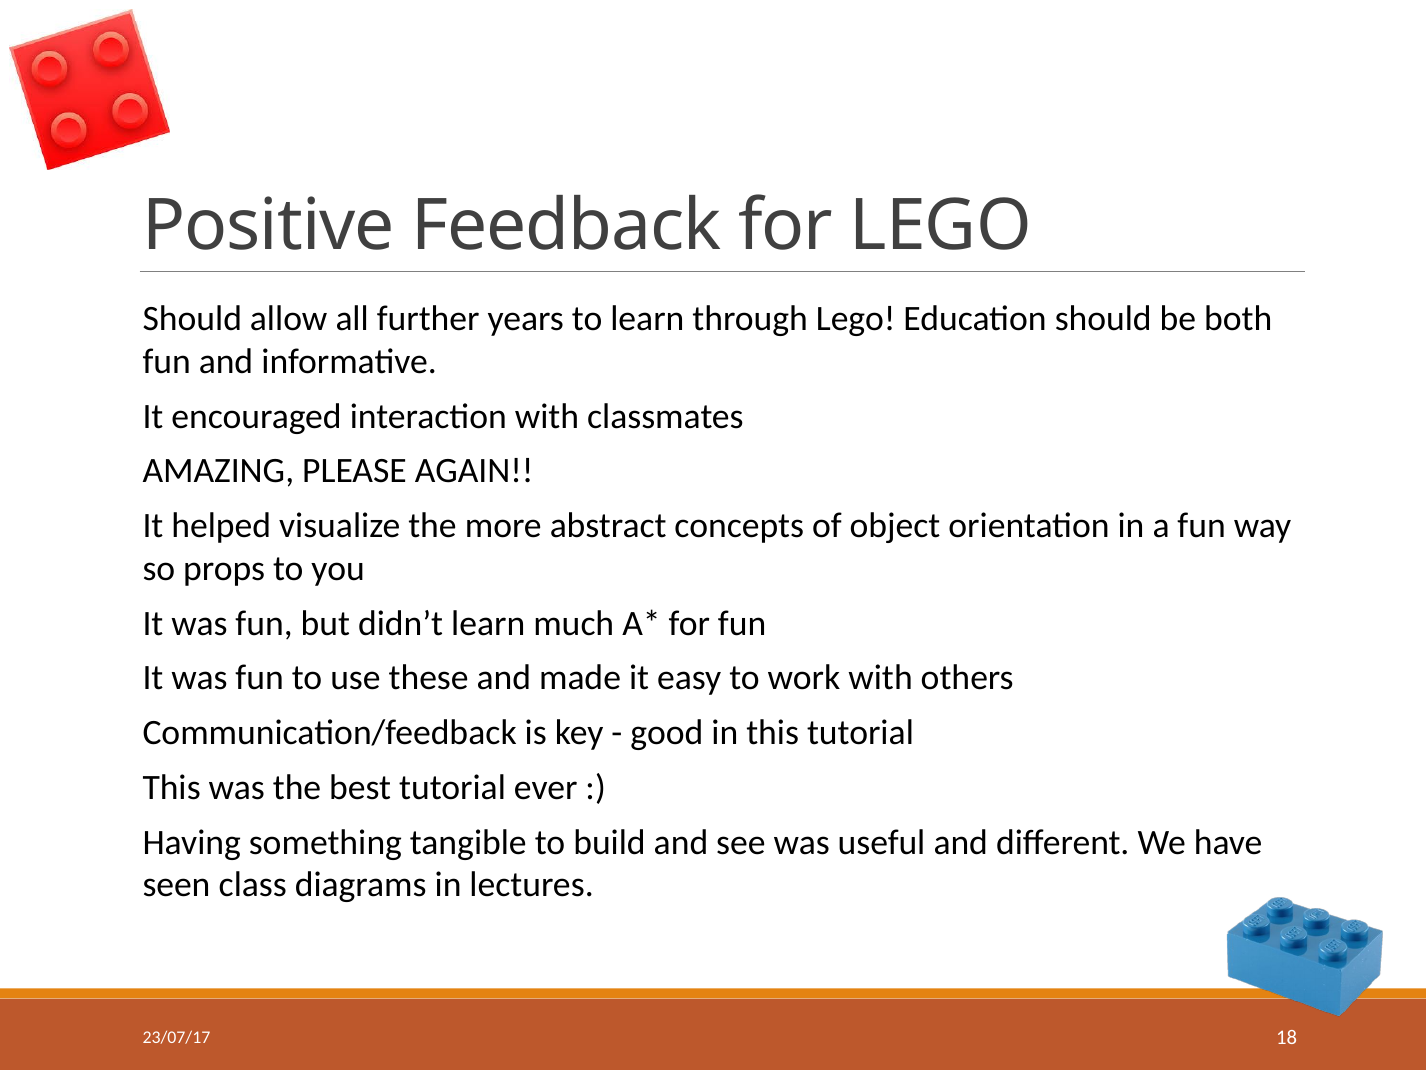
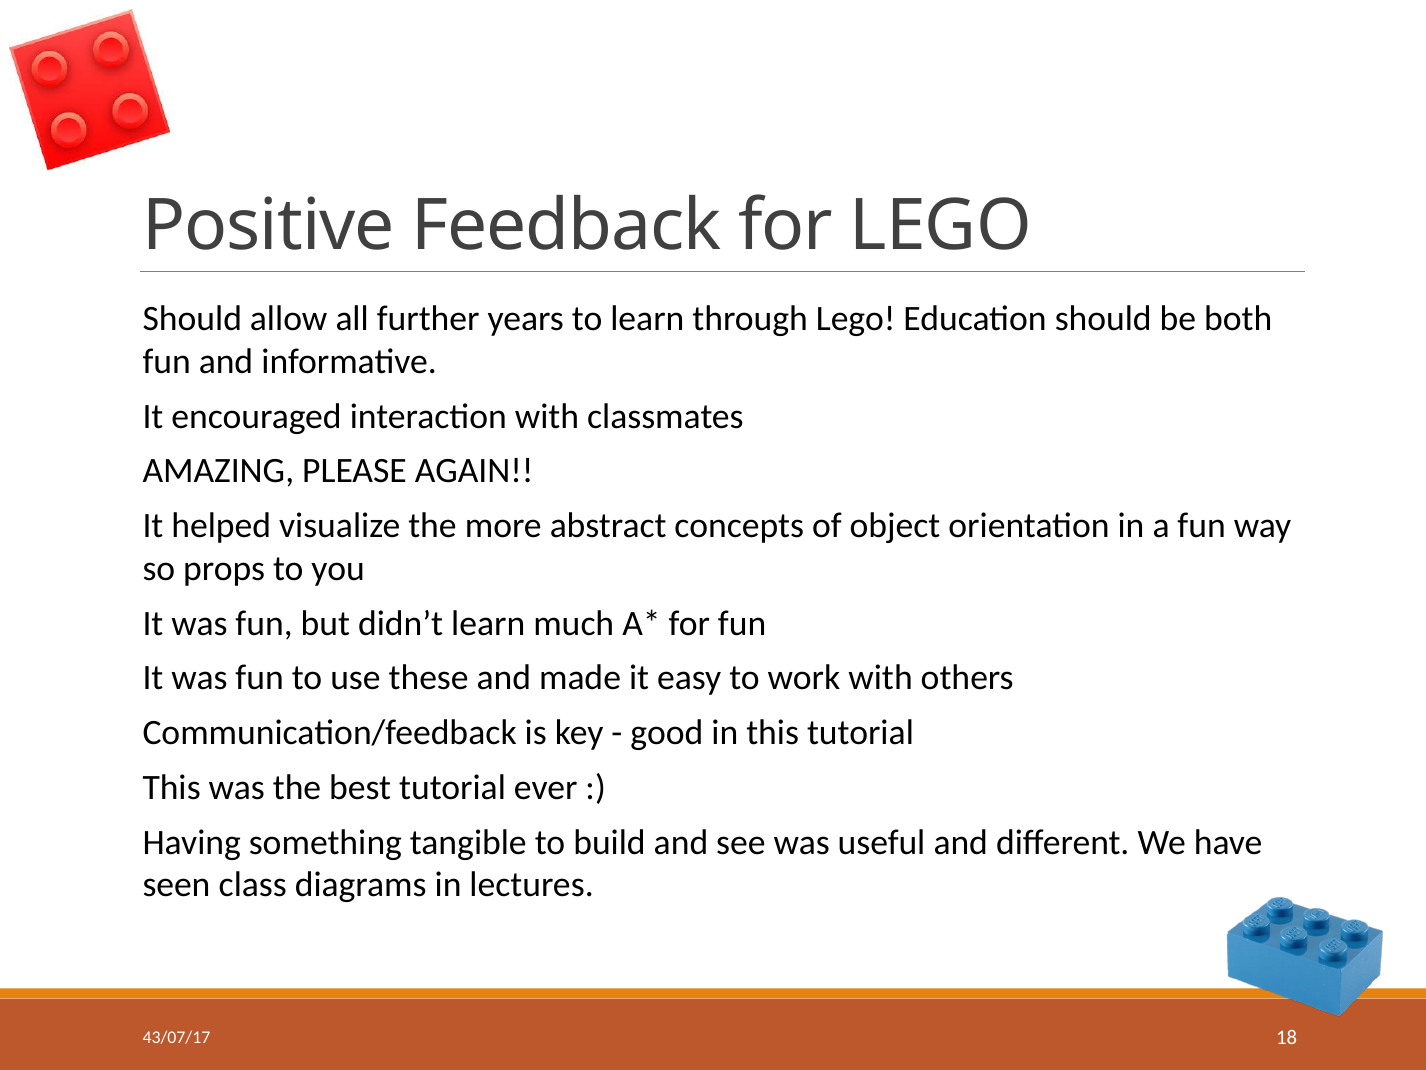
23/07/17: 23/07/17 -> 43/07/17 (176, 1037)
